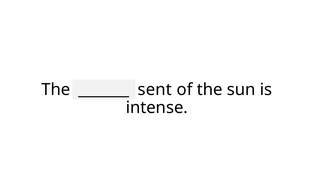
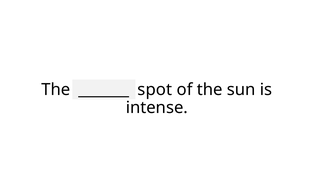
sent: sent -> spot (155, 89)
